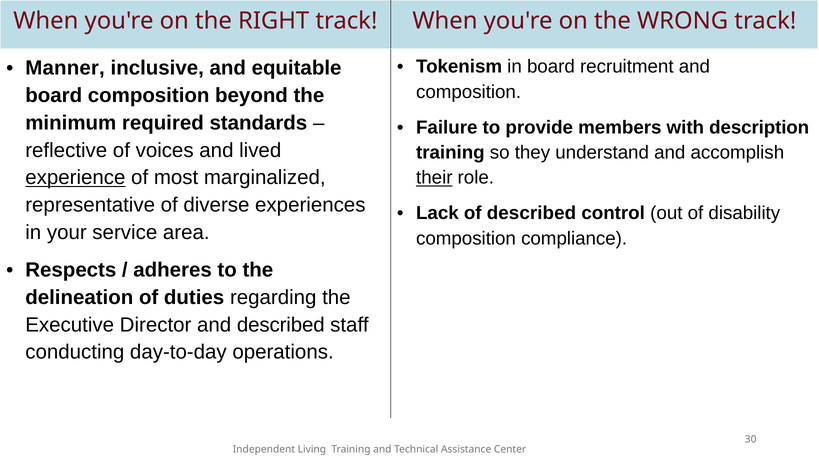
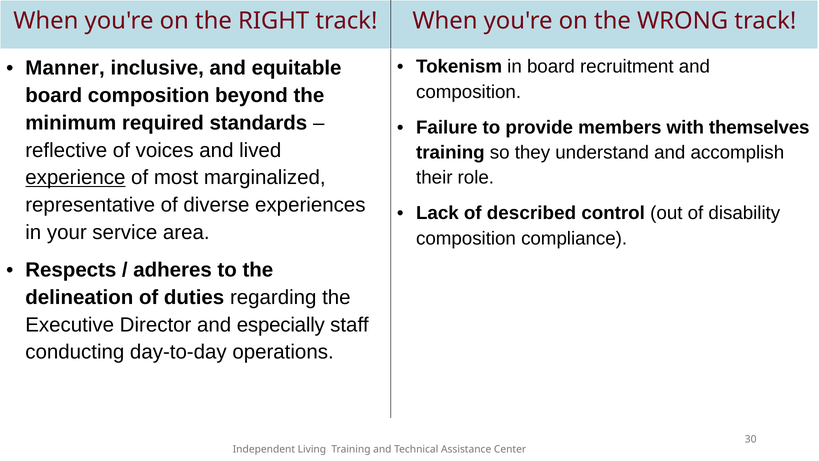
description: description -> themselves (759, 127)
their underline: present -> none (434, 178)
and described: described -> especially (281, 325)
